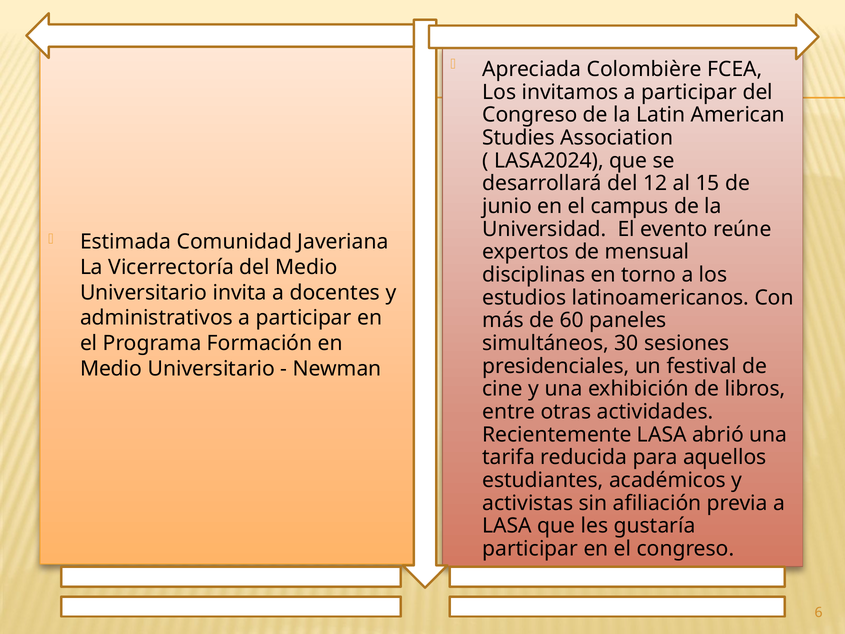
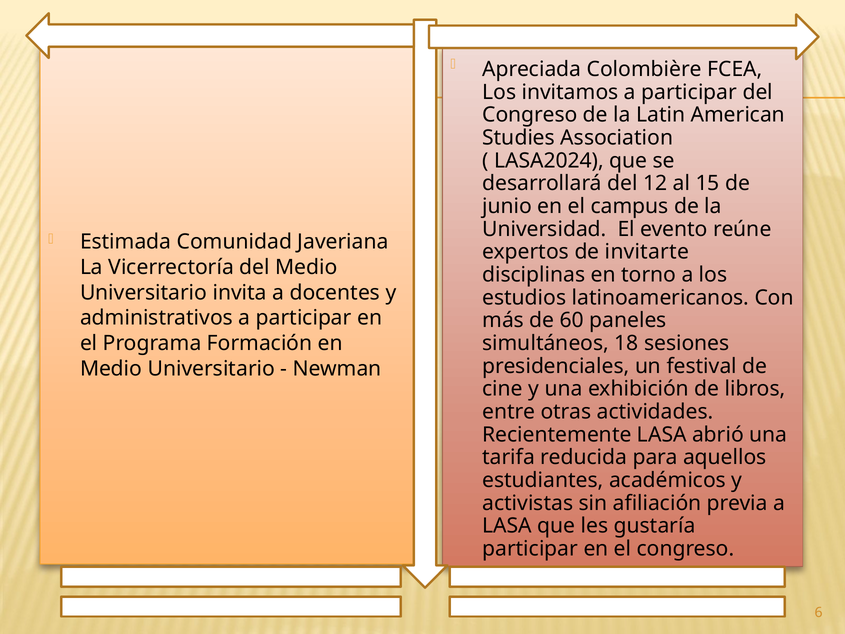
mensual: mensual -> invitarte (647, 252)
30: 30 -> 18 (626, 343)
